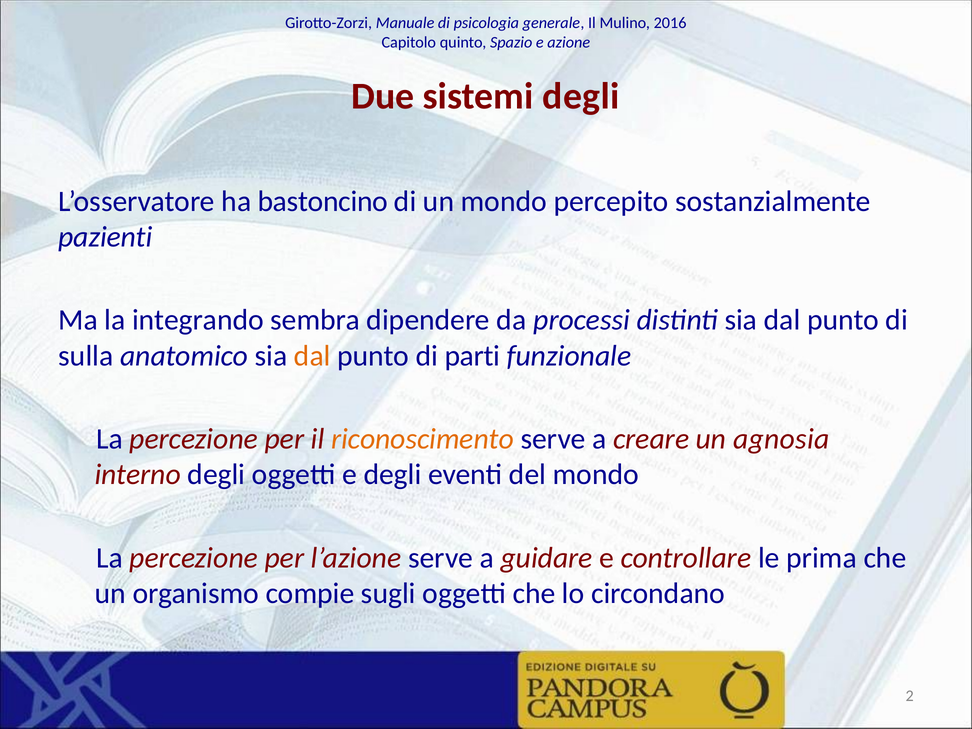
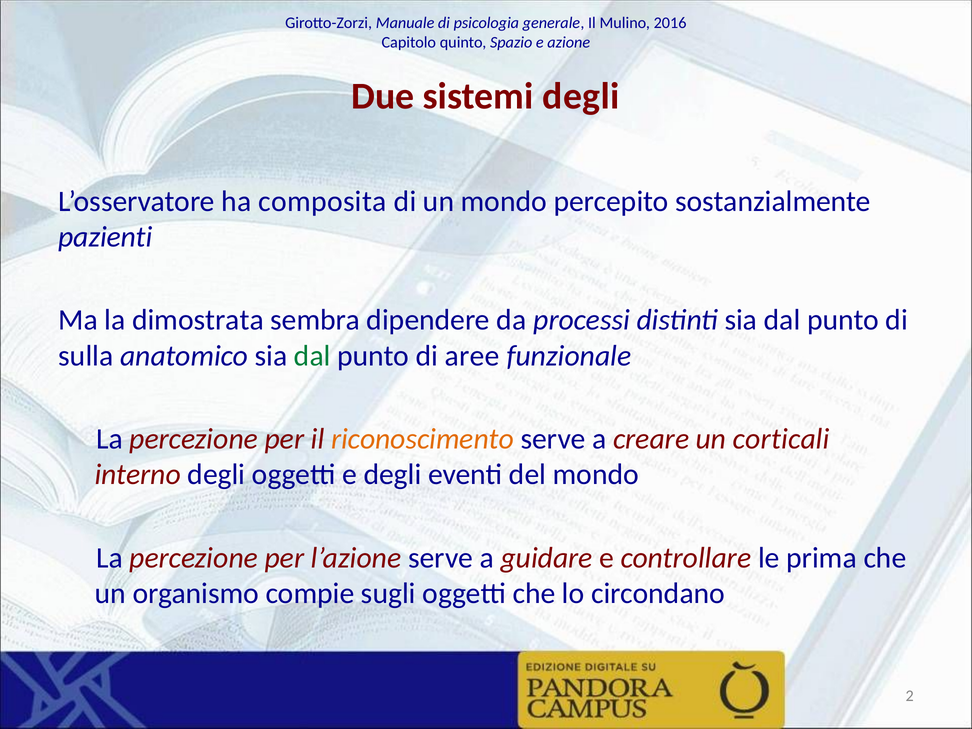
bastoncino: bastoncino -> composita (322, 201)
integrando: integrando -> dimostrata (198, 320)
dal colour: orange -> green (312, 356)
parti: parti -> aree (472, 356)
agnosia: agnosia -> corticali (781, 439)
